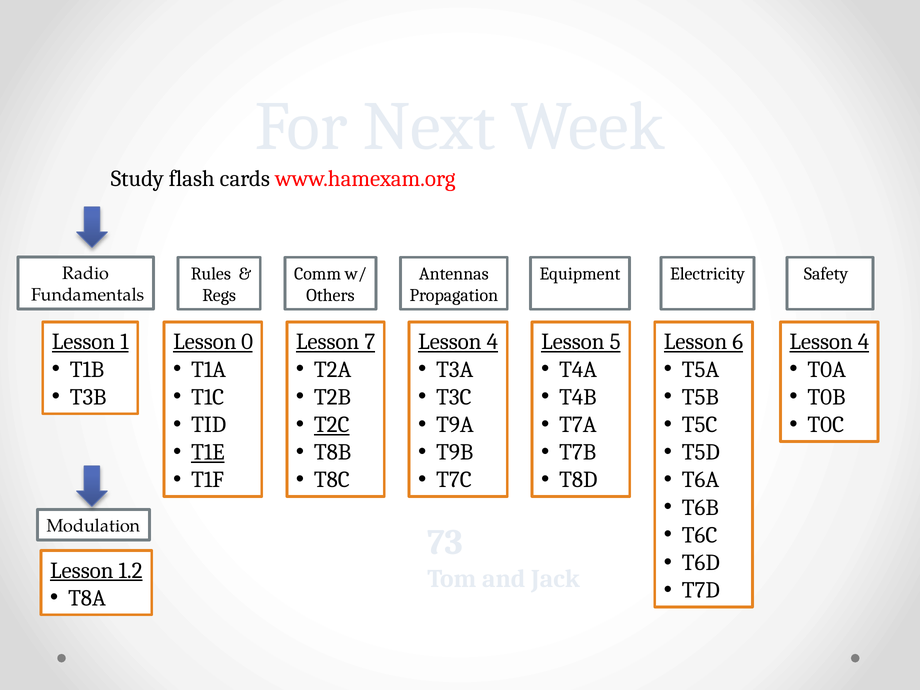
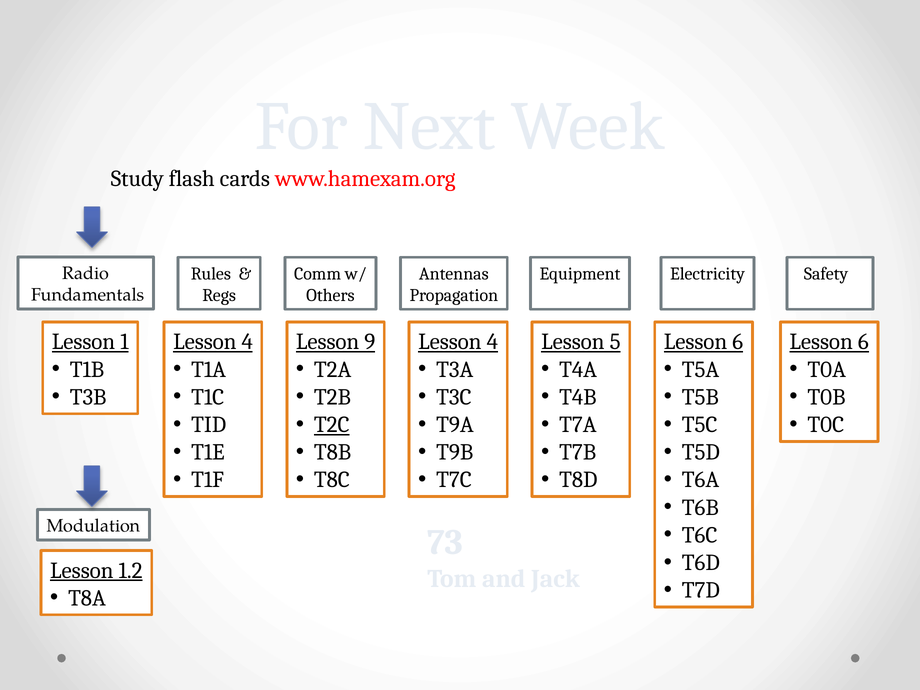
0: 0 -> 4 (247, 342)
7: 7 -> 9 (370, 342)
4: 4 -> 6 (863, 342)
T1E underline: present -> none (208, 452)
